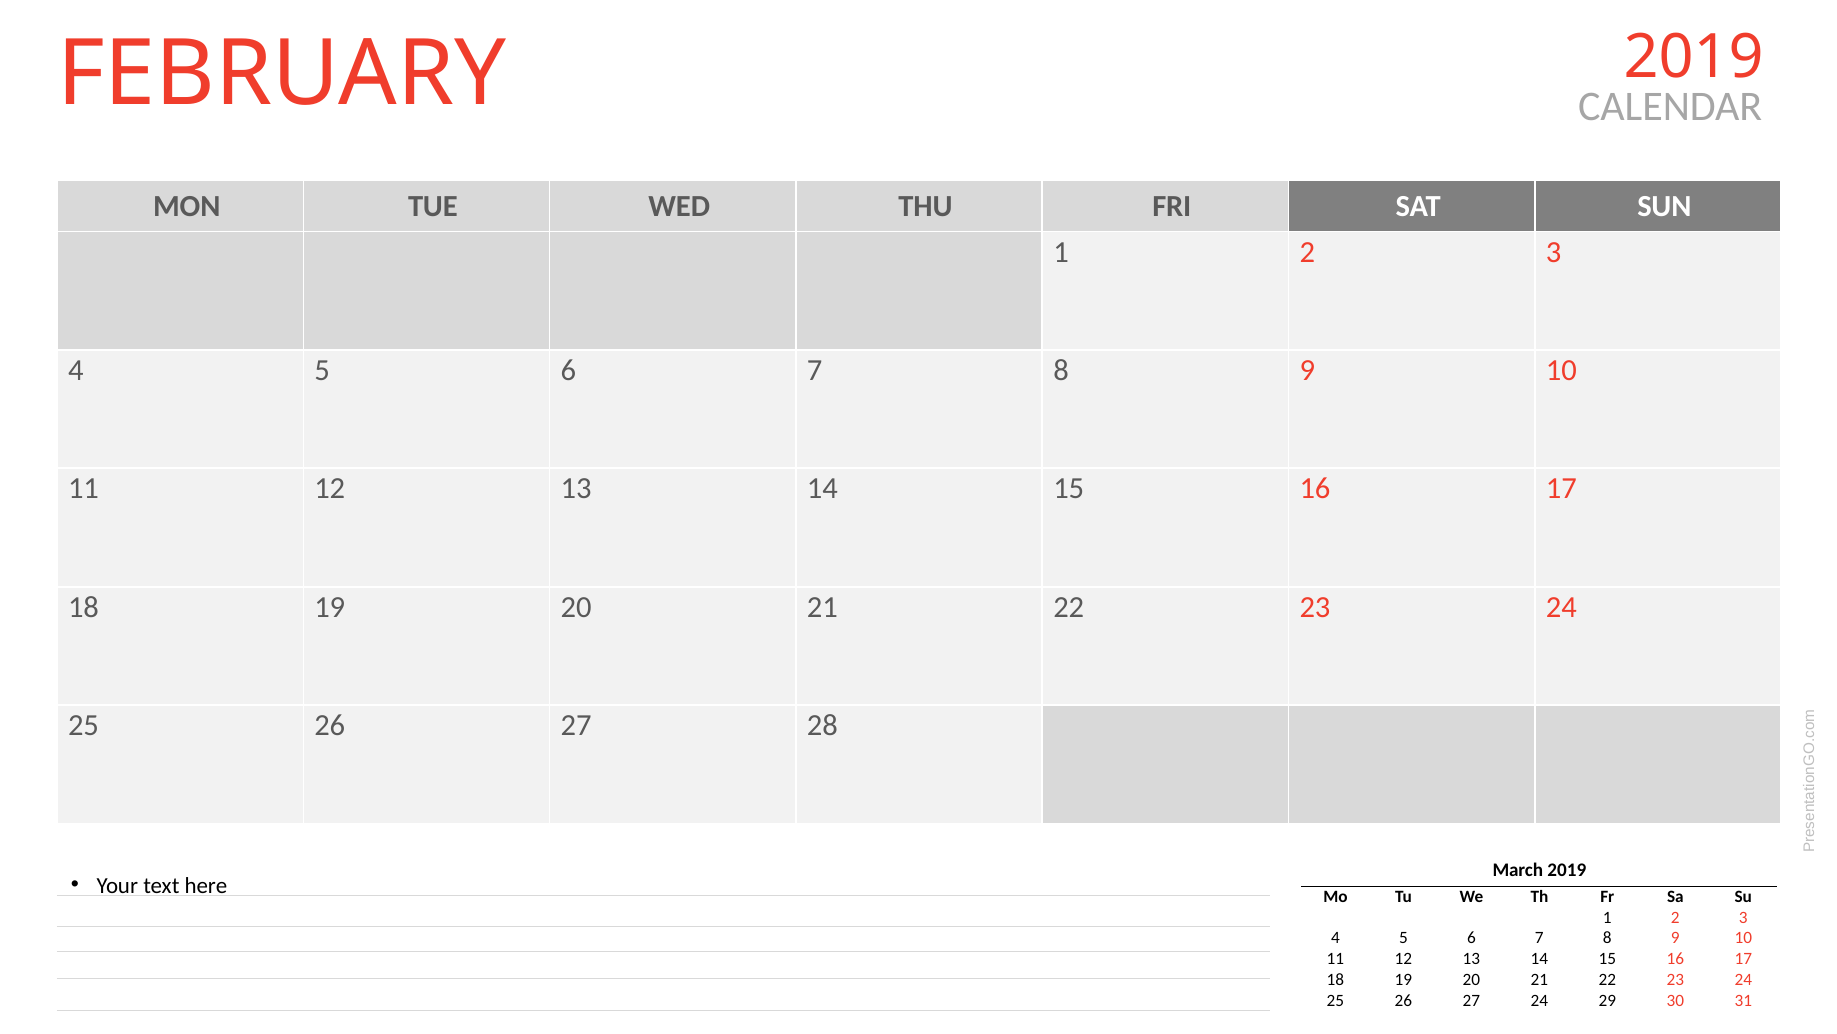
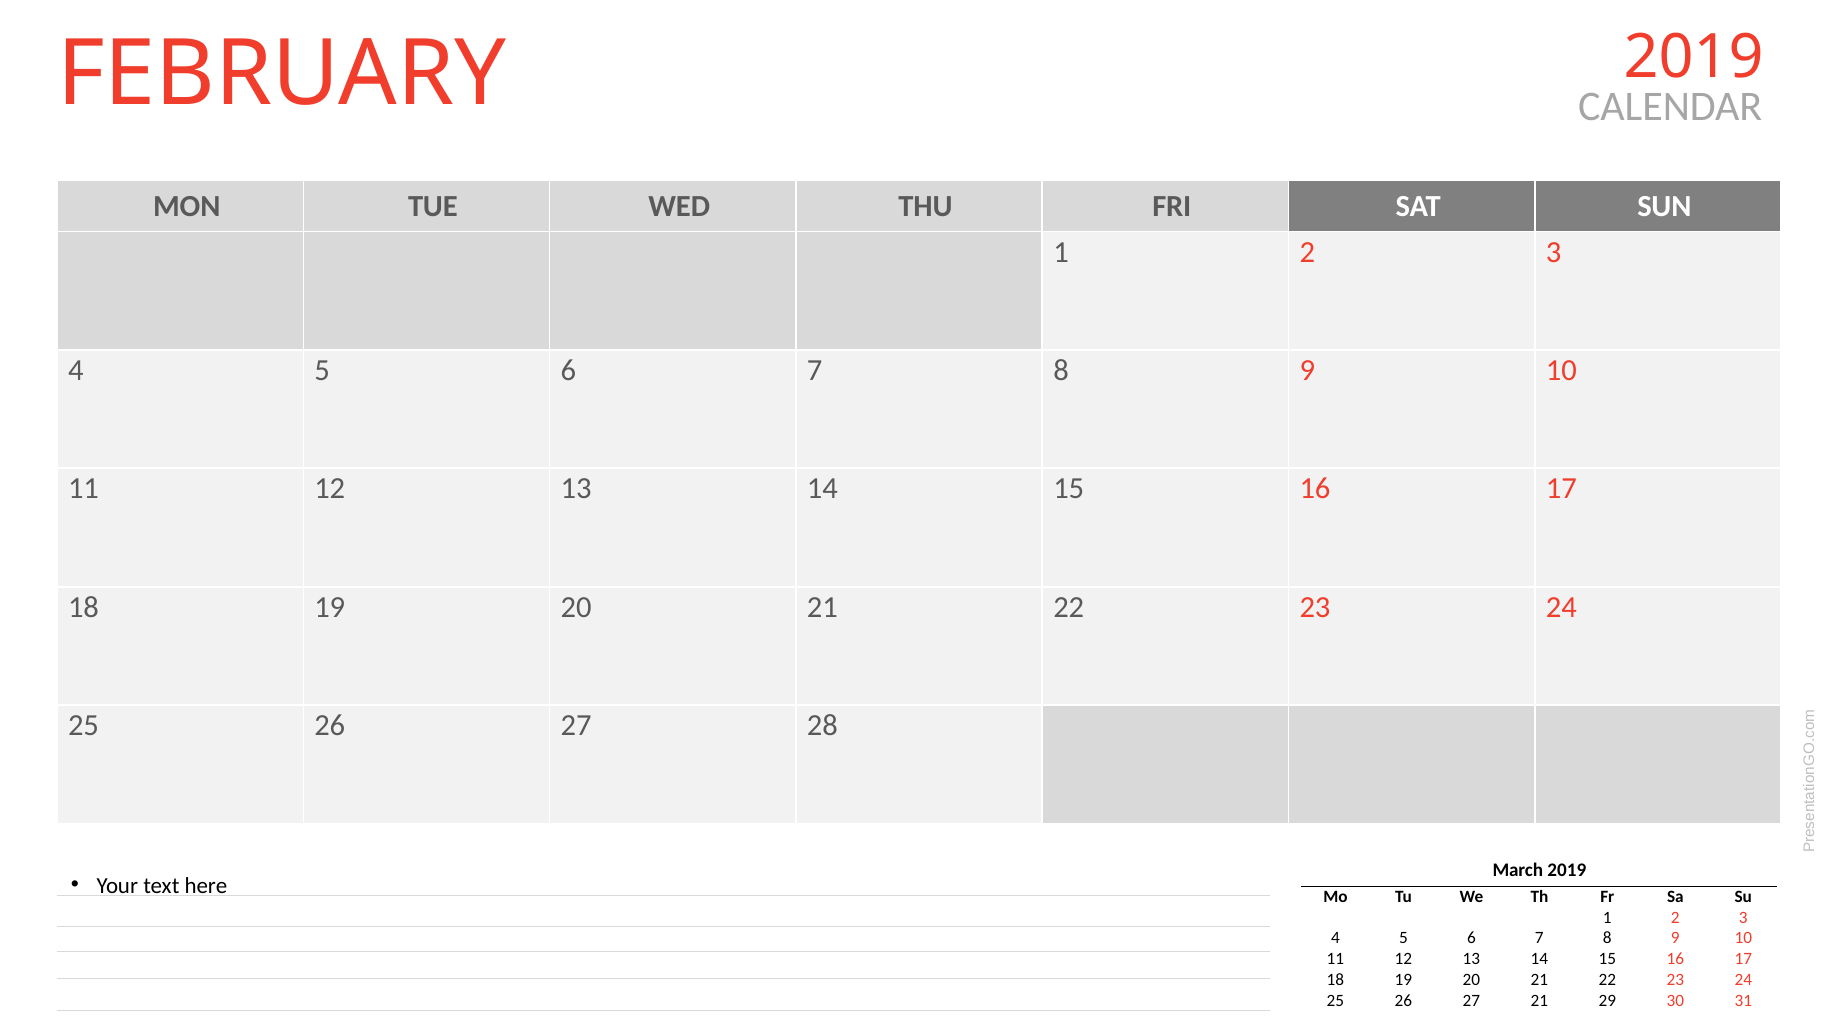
27 24: 24 -> 21 (1539, 1000)
